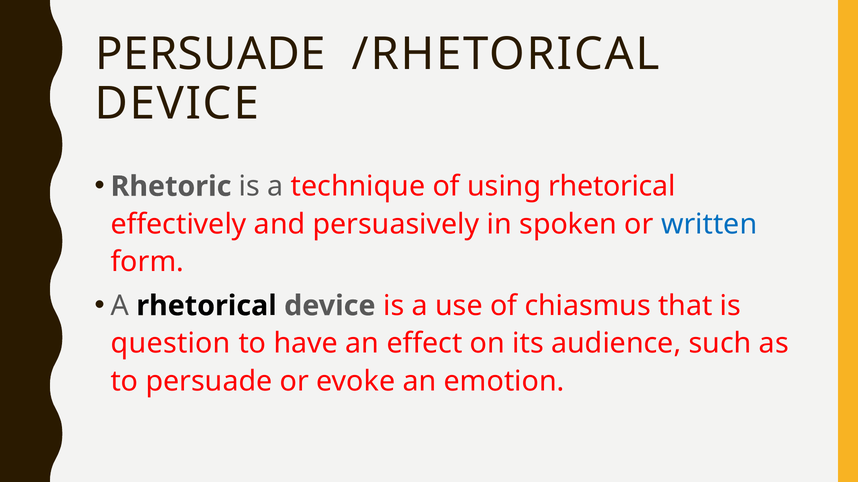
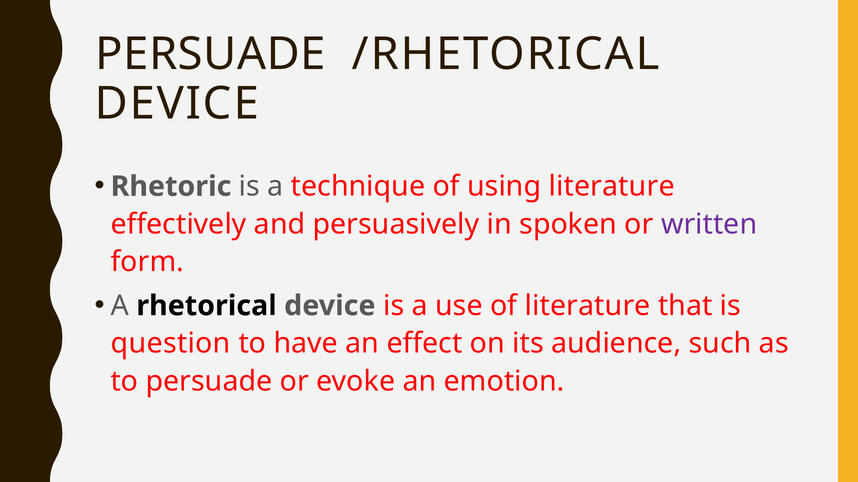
using rhetorical: rhetorical -> literature (612, 187)
written colour: blue -> purple (709, 224)
of chiasmus: chiasmus -> literature (588, 306)
